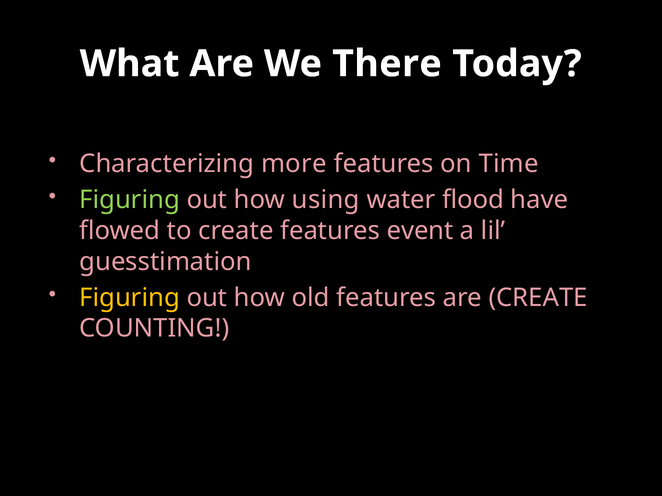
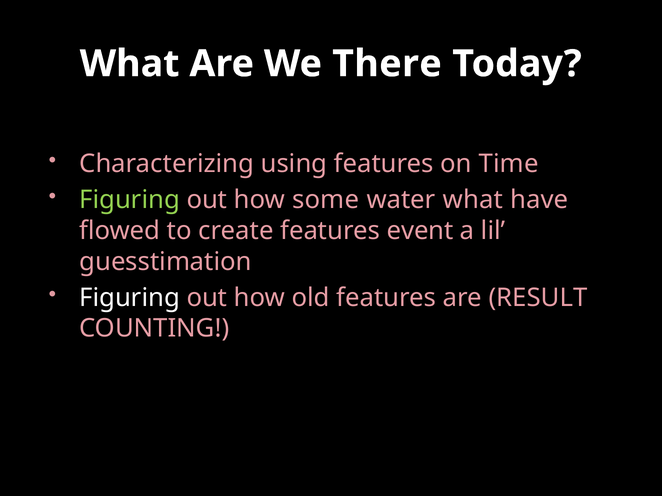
more: more -> using (294, 164)
using: using -> some (326, 200)
water flood: flood -> what (473, 200)
Figuring colour: yellow -> white (130, 298)
are CREATE: CREATE -> RESULT (538, 298)
